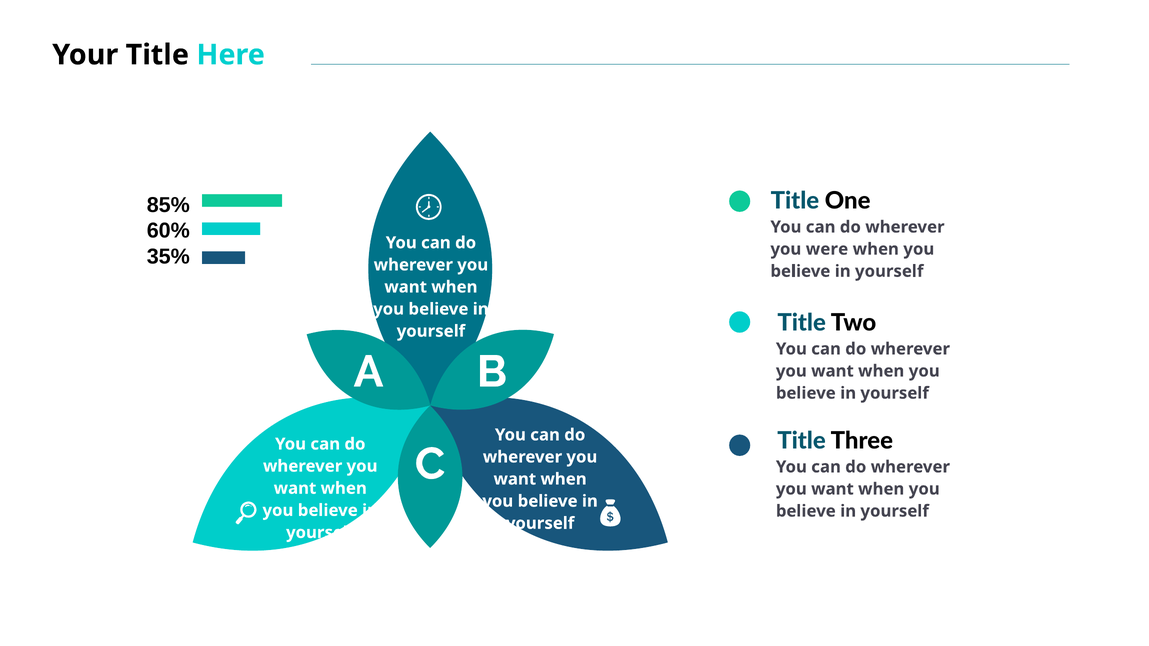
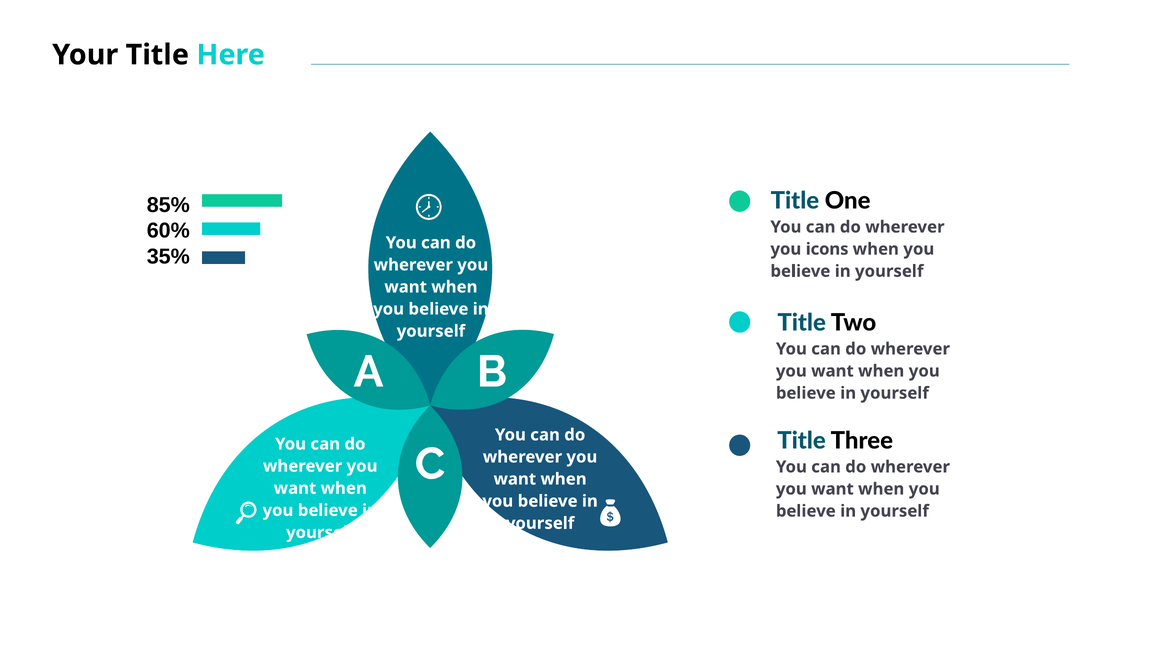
were: were -> icons (827, 249)
